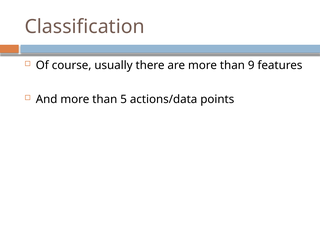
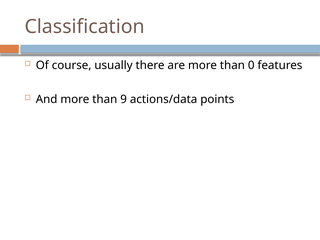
9: 9 -> 0 (251, 65)
5: 5 -> 9 (124, 99)
